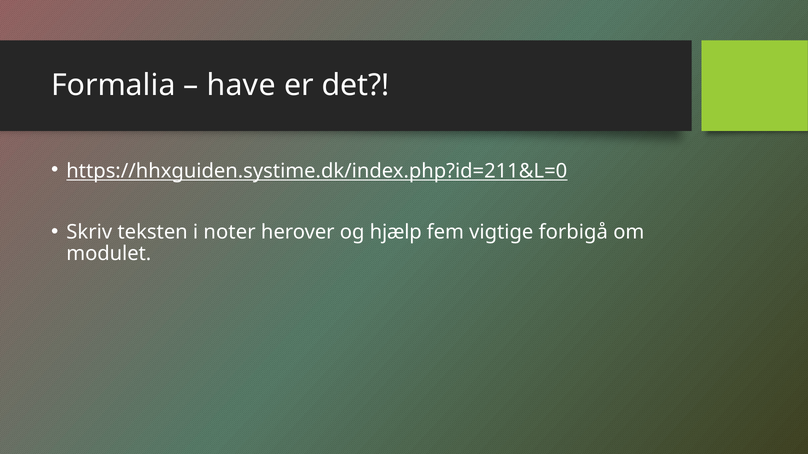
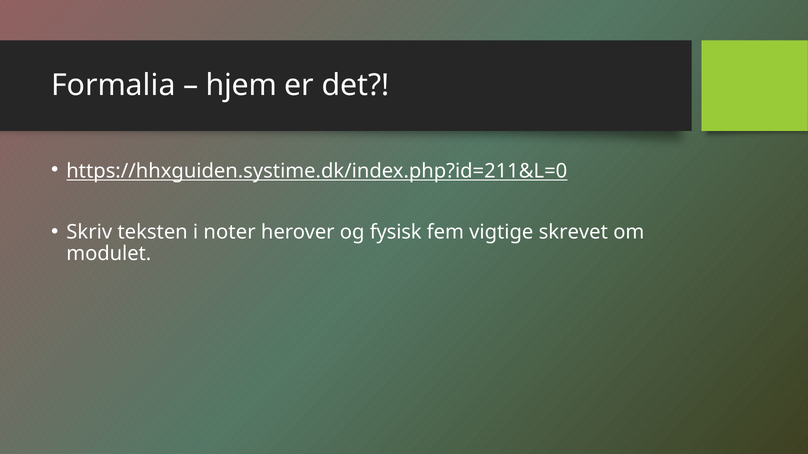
have: have -> hjem (241, 86)
hjælp: hjælp -> fysisk (396, 232)
forbigå: forbigå -> skrevet (573, 232)
